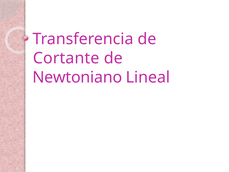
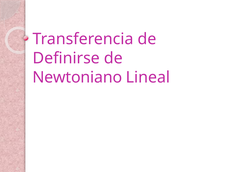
Cortante: Cortante -> Definirse (66, 58)
